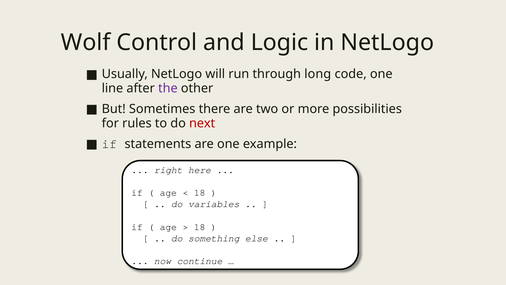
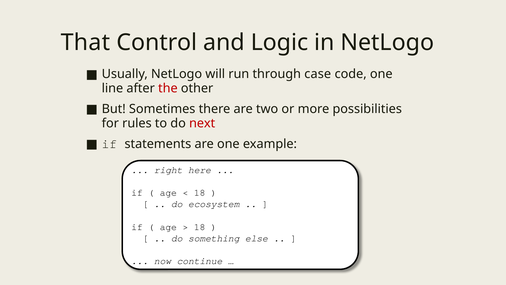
Wolf: Wolf -> That (85, 43)
long: long -> case (318, 74)
the colour: purple -> red (168, 88)
variables: variables -> ecosystem (214, 204)
